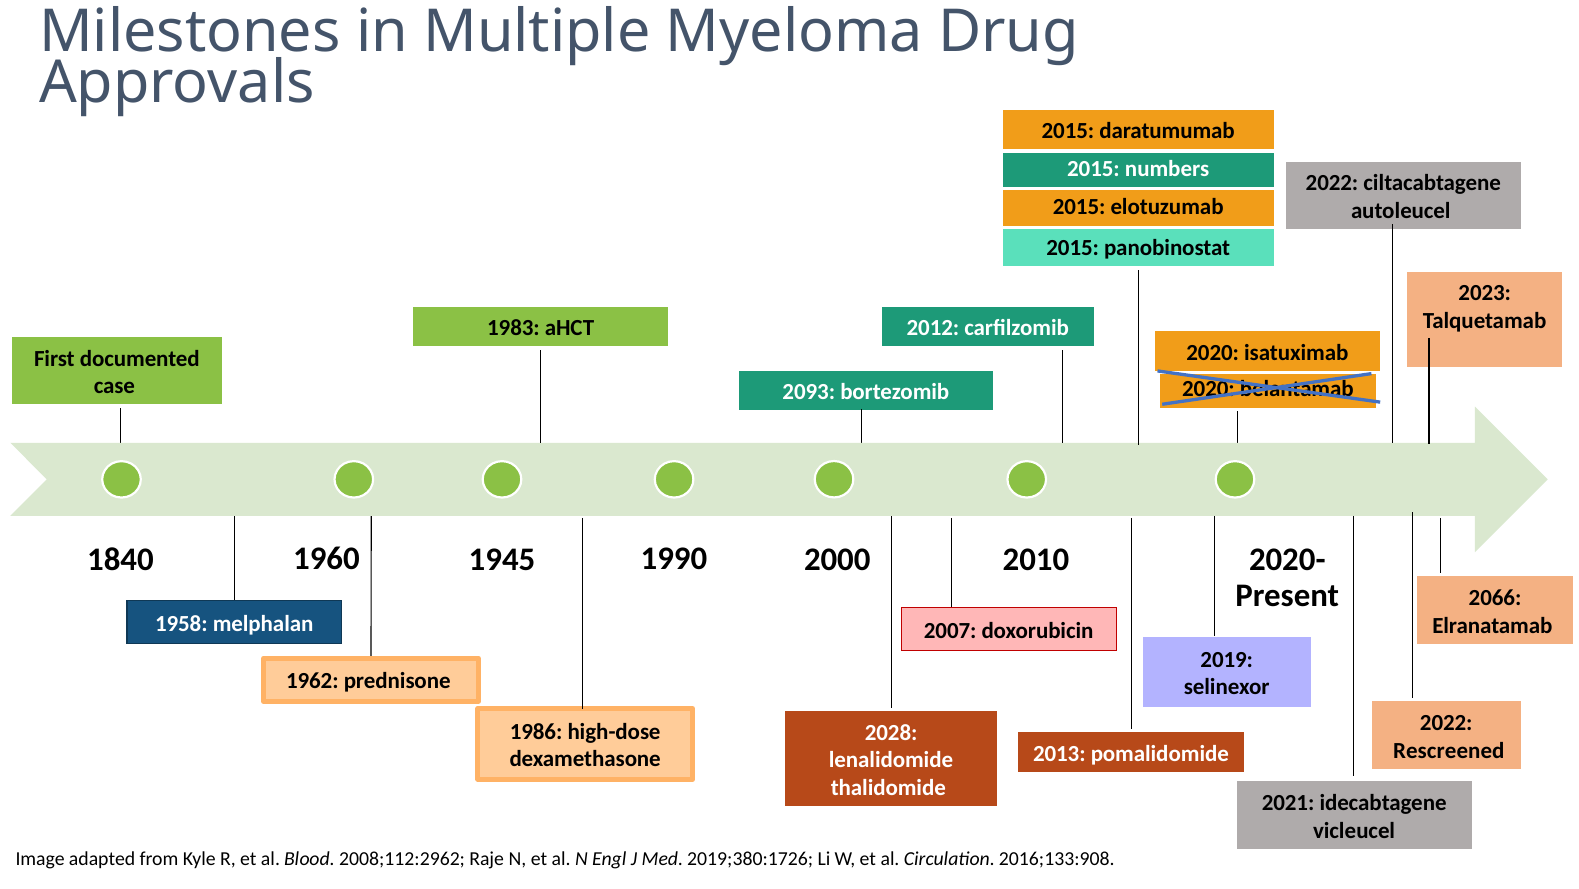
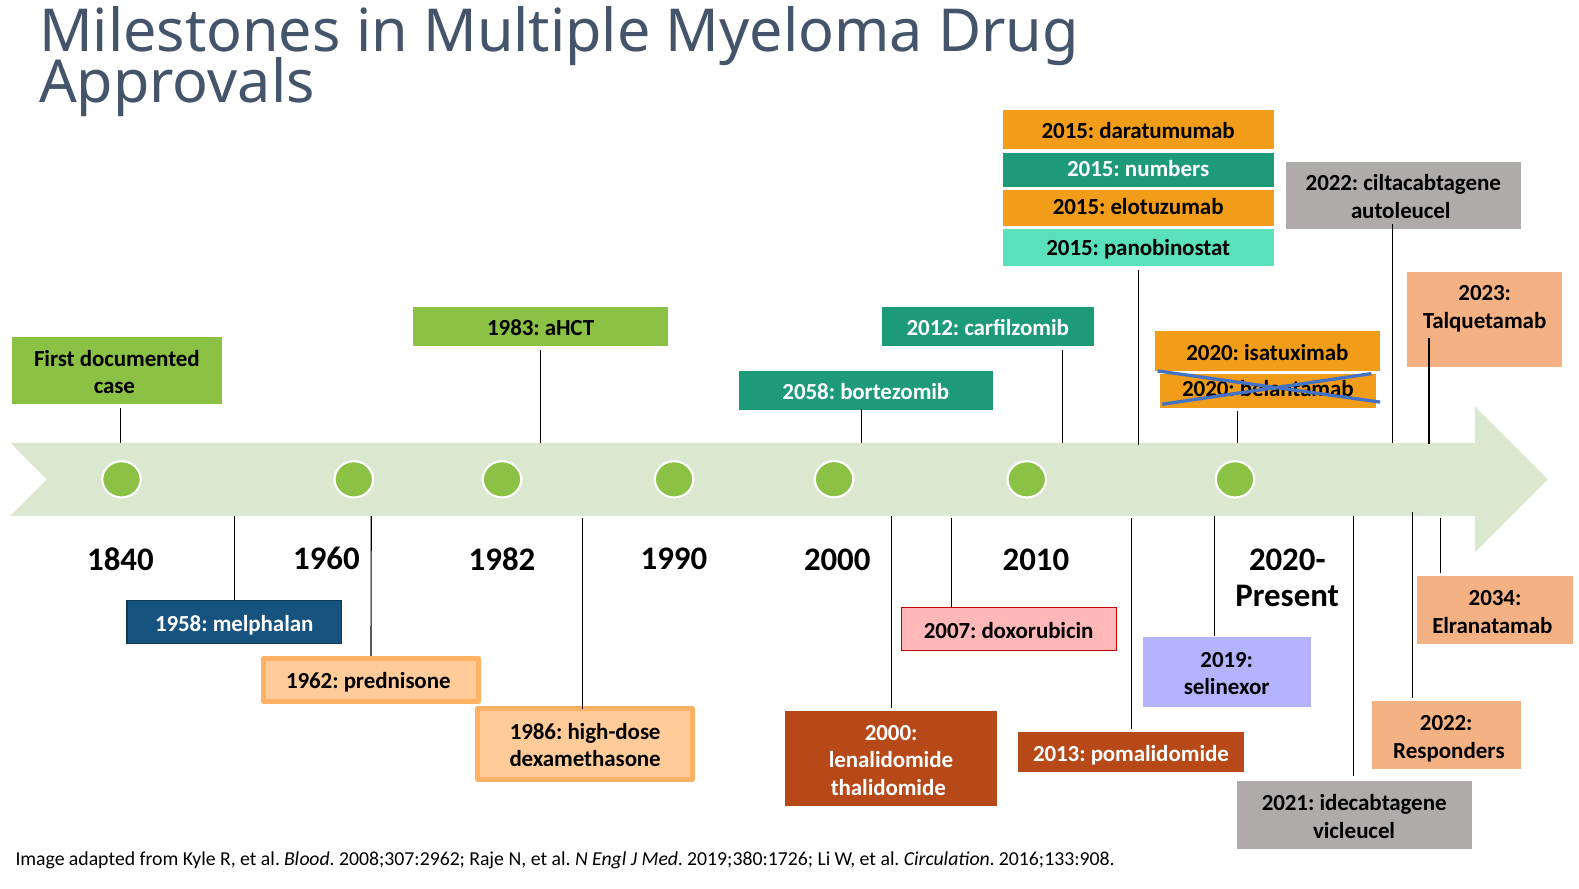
2093: 2093 -> 2058 (809, 392)
1945: 1945 -> 1982 (502, 559)
2066: 2066 -> 2034 (1495, 598)
2028: 2028 -> 2000 (891, 733)
Rescreened: Rescreened -> Responders (1449, 751)
2008;112:2962: 2008;112:2962 -> 2008;307:2962 (402, 859)
